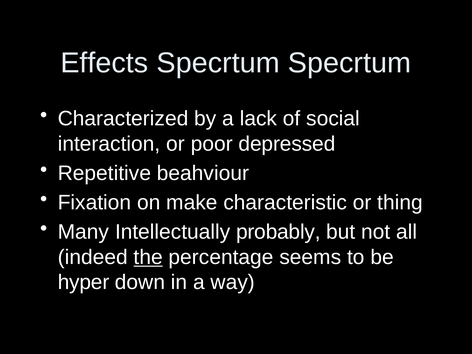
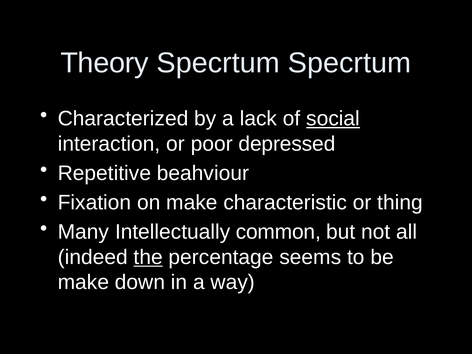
Effects: Effects -> Theory (105, 63)
social underline: none -> present (333, 119)
probably: probably -> common (278, 232)
hyper: hyper -> make (83, 282)
